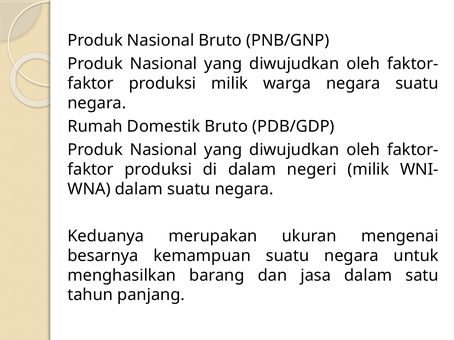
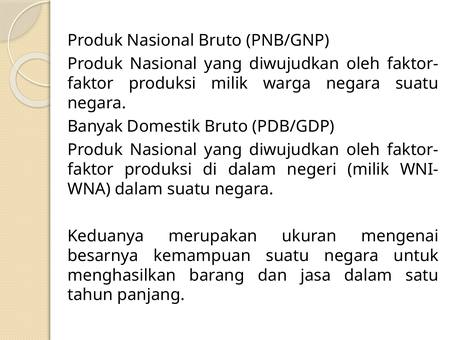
Rumah: Rumah -> Banyak (95, 127)
